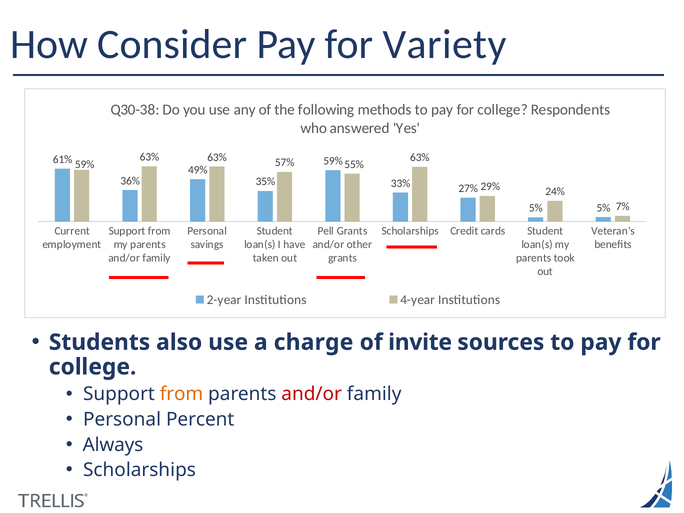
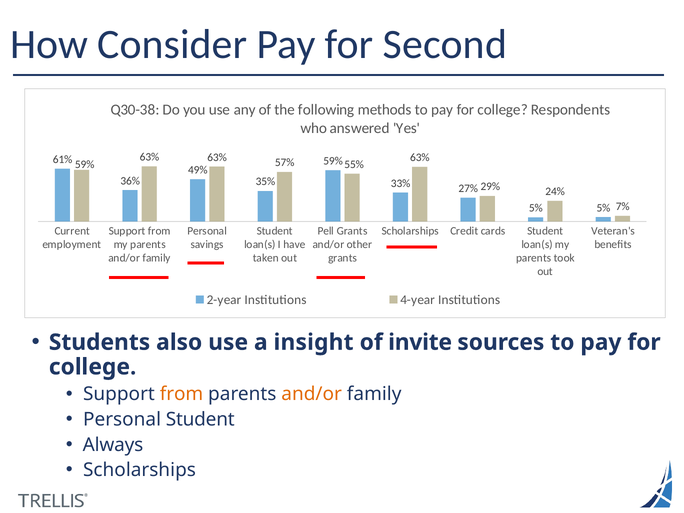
Variety: Variety -> Second (445, 44)
charge: charge -> insight (314, 342)
and/or colour: red -> orange (312, 394)
Personal Percent: Percent -> Student (200, 419)
